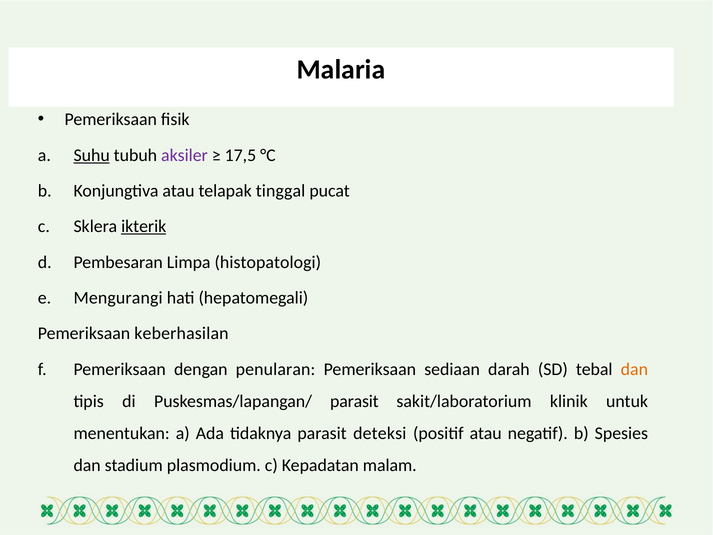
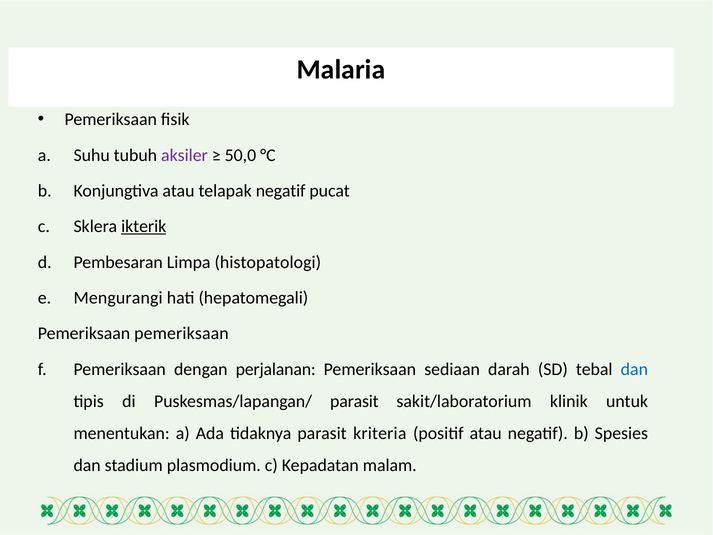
Suhu underline: present -> none (92, 155)
17,5: 17,5 -> 50,0 (240, 155)
telapak tinggal: tinggal -> negatif (281, 191)
Pemeriksaan keberhasilan: keberhasilan -> pemeriksaan (181, 333)
penularan: penularan -> perjalanan (276, 369)
dan colour: orange -> blue (634, 369)
deteksi: deteksi -> kriteria (380, 433)
